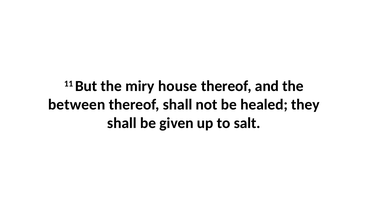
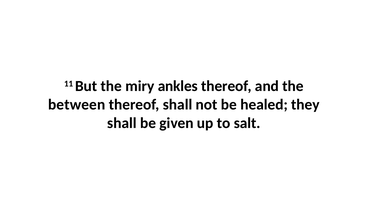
house: house -> ankles (178, 86)
